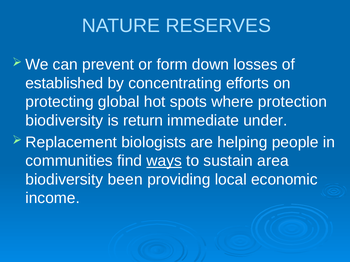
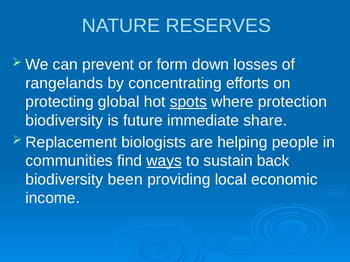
established: established -> rangelands (64, 83)
spots underline: none -> present (188, 102)
return: return -> future (143, 121)
under: under -> share (265, 121)
area: area -> back (273, 161)
